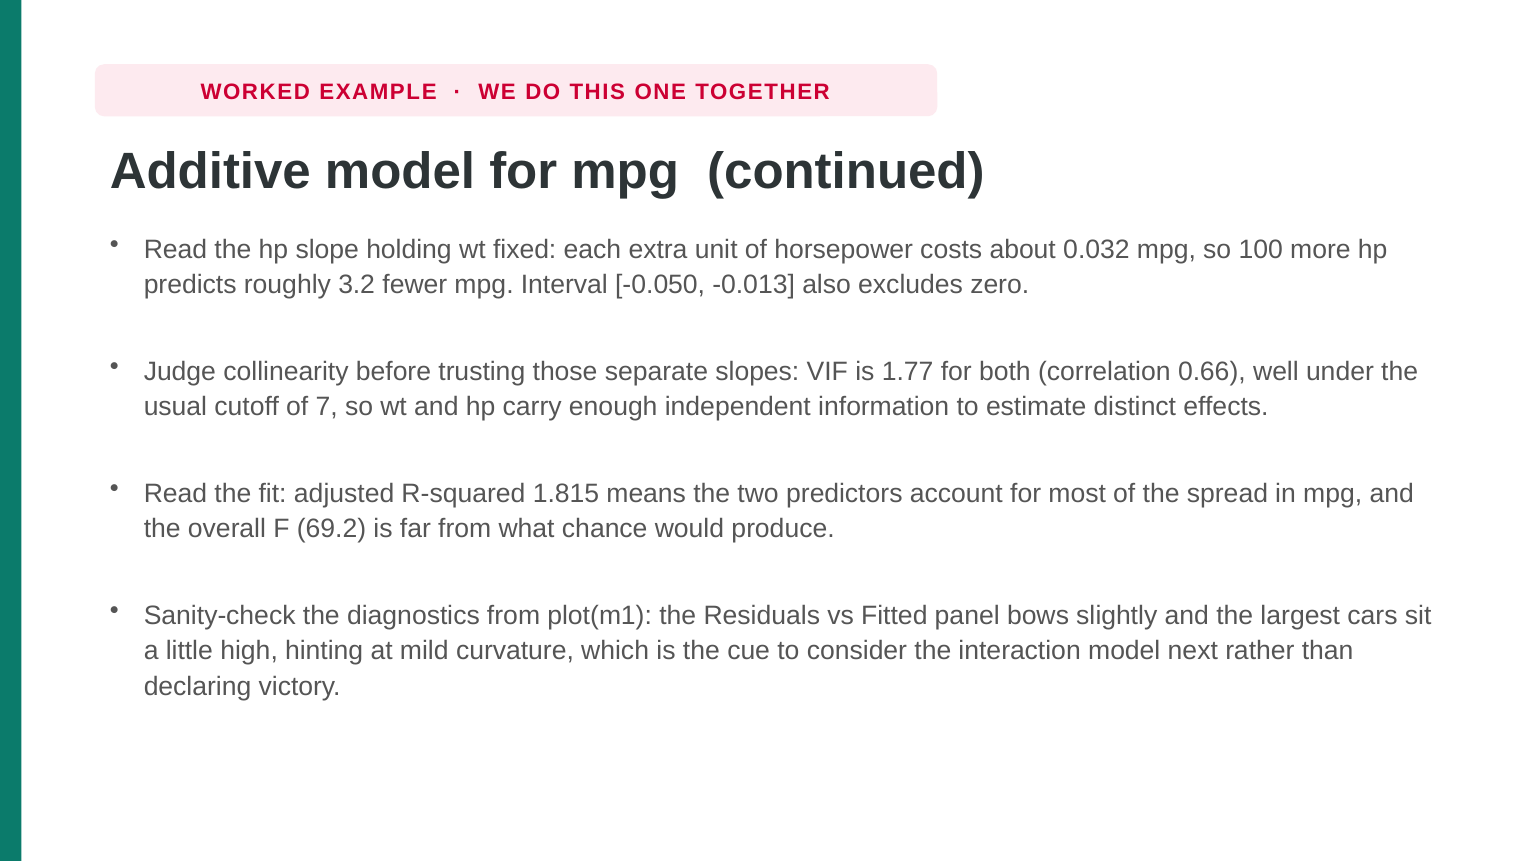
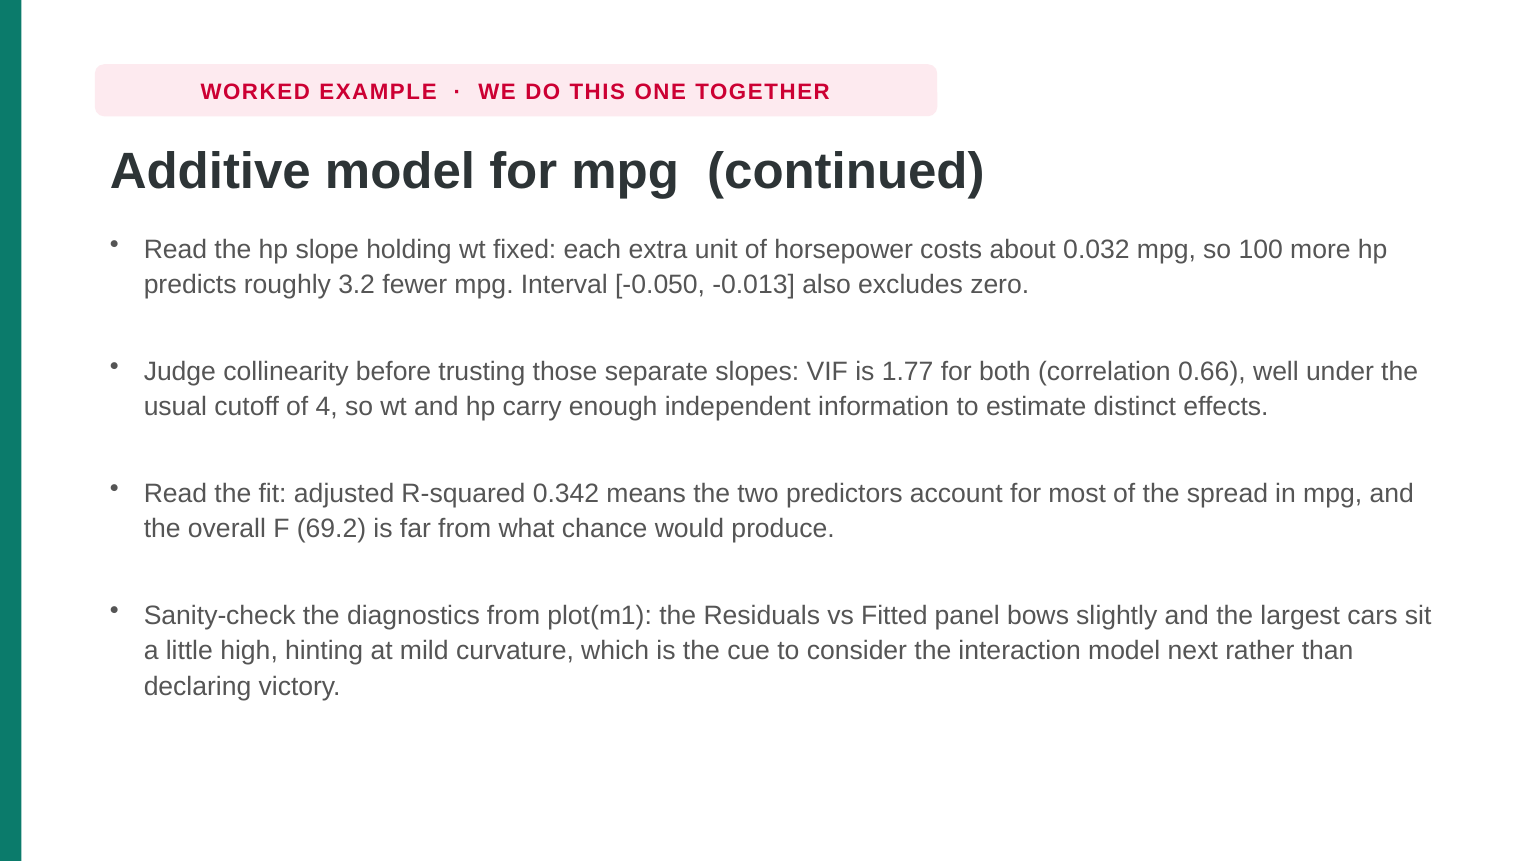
7: 7 -> 4 (327, 407)
1.815: 1.815 -> 0.342 (566, 493)
